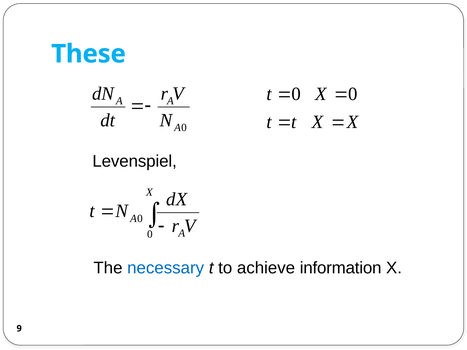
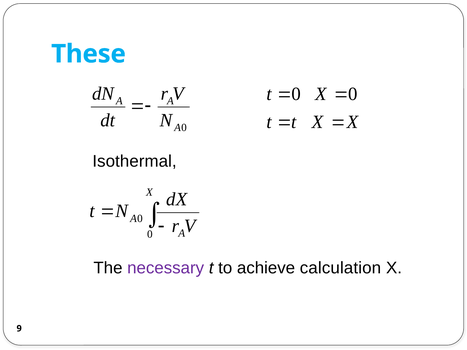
Levenspiel: Levenspiel -> Isothermal (135, 161)
necessary colour: blue -> purple (166, 268)
information: information -> calculation (340, 268)
